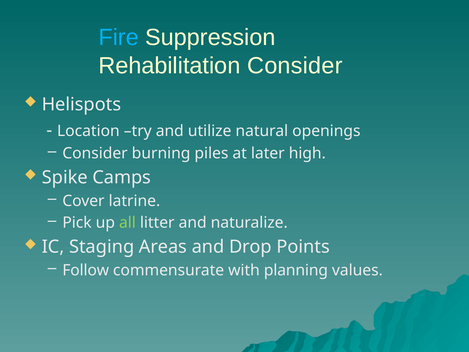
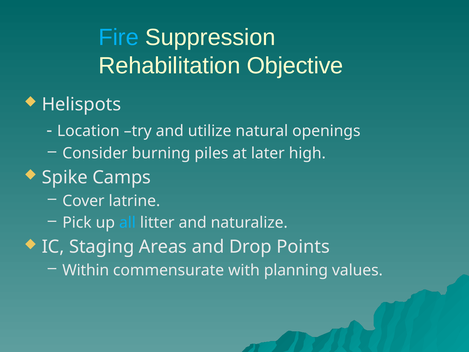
Rehabilitation Consider: Consider -> Objective (295, 66)
all colour: light green -> light blue (127, 223)
Follow: Follow -> Within (86, 270)
